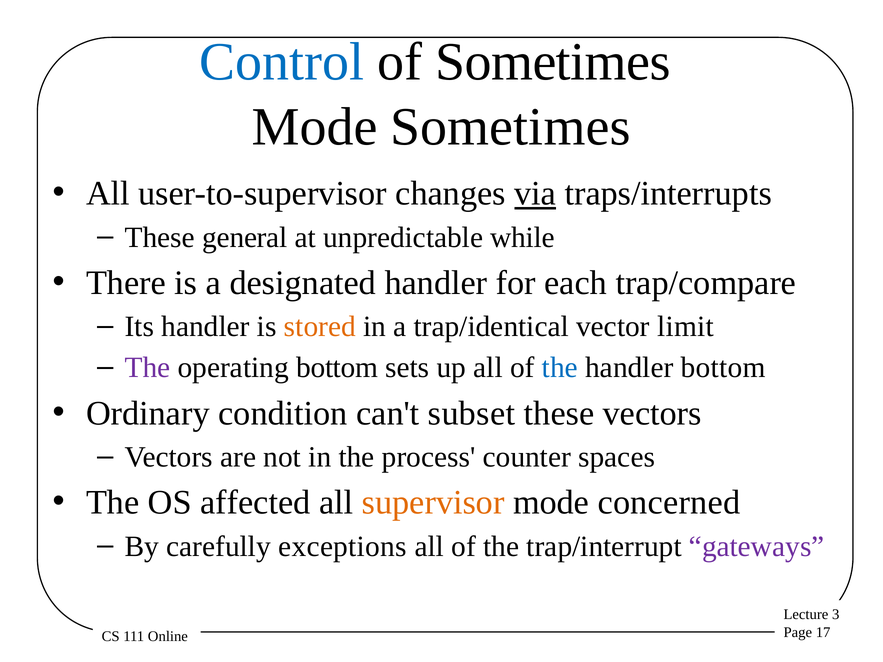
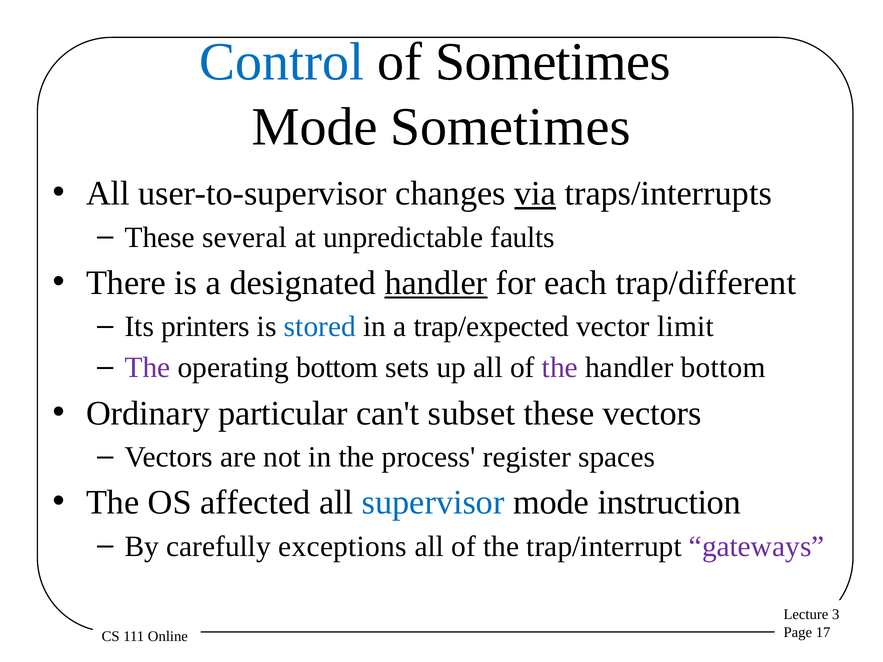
general: general -> several (245, 237)
while: while -> faults (523, 237)
handler underline: none -> present (436, 283)
trap/compare: trap/compare -> trap/different (706, 283)
Its handler: handler -> printers (206, 327)
stored colour: orange -> blue (320, 327)
trap/identical: trap/identical -> trap/expected (491, 327)
the colour: blue -> purple (560, 368)
condition: condition -> particular (283, 413)
counter: counter -> register (527, 457)
supervisor colour: orange -> blue (433, 503)
concerned: concerned -> instruction (669, 503)
